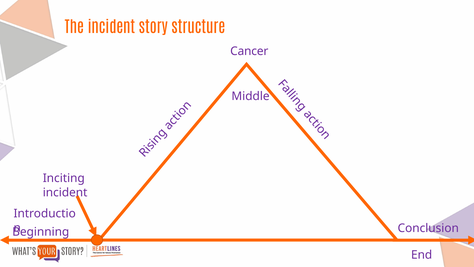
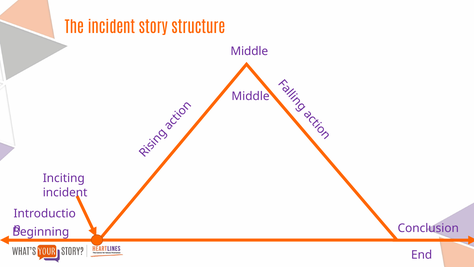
Cancer: Cancer -> Middle (249, 51)
